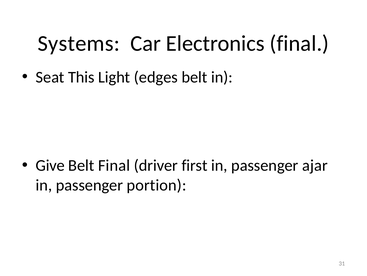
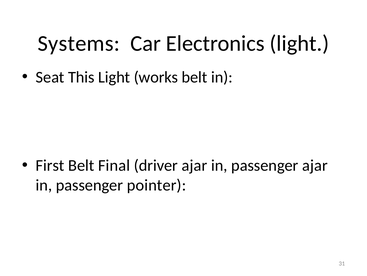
Electronics final: final -> light (299, 43)
edges: edges -> works (156, 77)
Give: Give -> First (50, 165)
driver first: first -> ajar (194, 165)
portion: portion -> pointer (157, 185)
